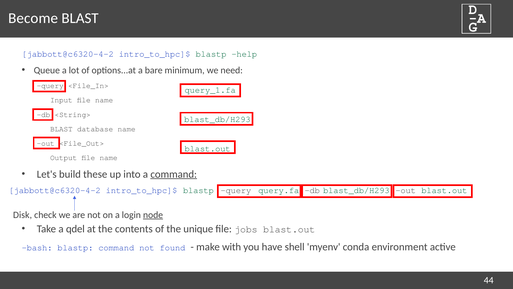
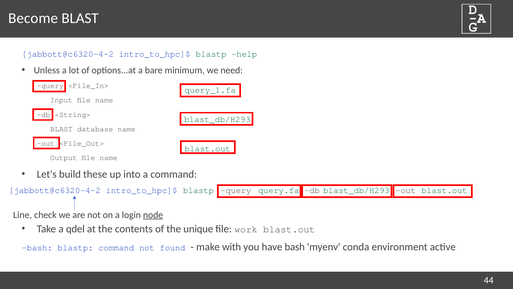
Queue: Queue -> Unless (47, 70)
command underline: present -> none (174, 174)
Disk: Disk -> Line (23, 214)
jobs: jobs -> work (246, 229)
have shell: shell -> bash (295, 247)
